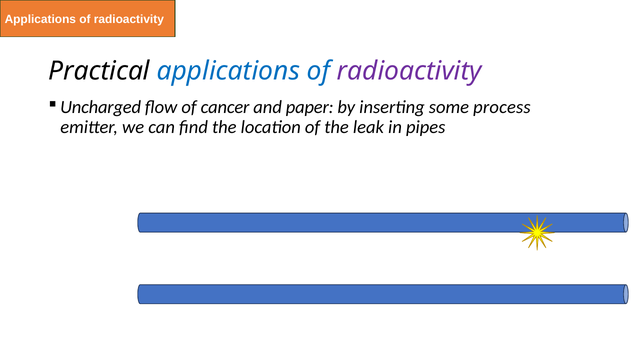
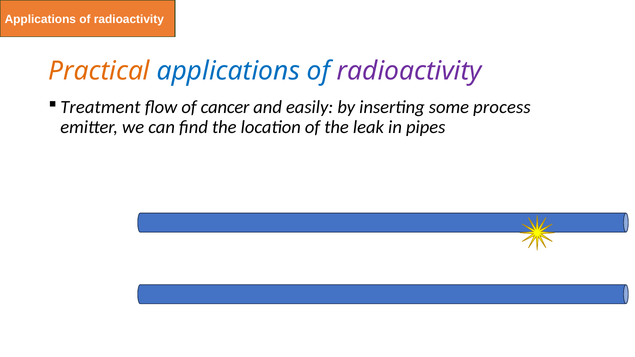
Practical colour: black -> orange (99, 71)
Uncharged: Uncharged -> Treatment (100, 107)
paper: paper -> easily (310, 107)
